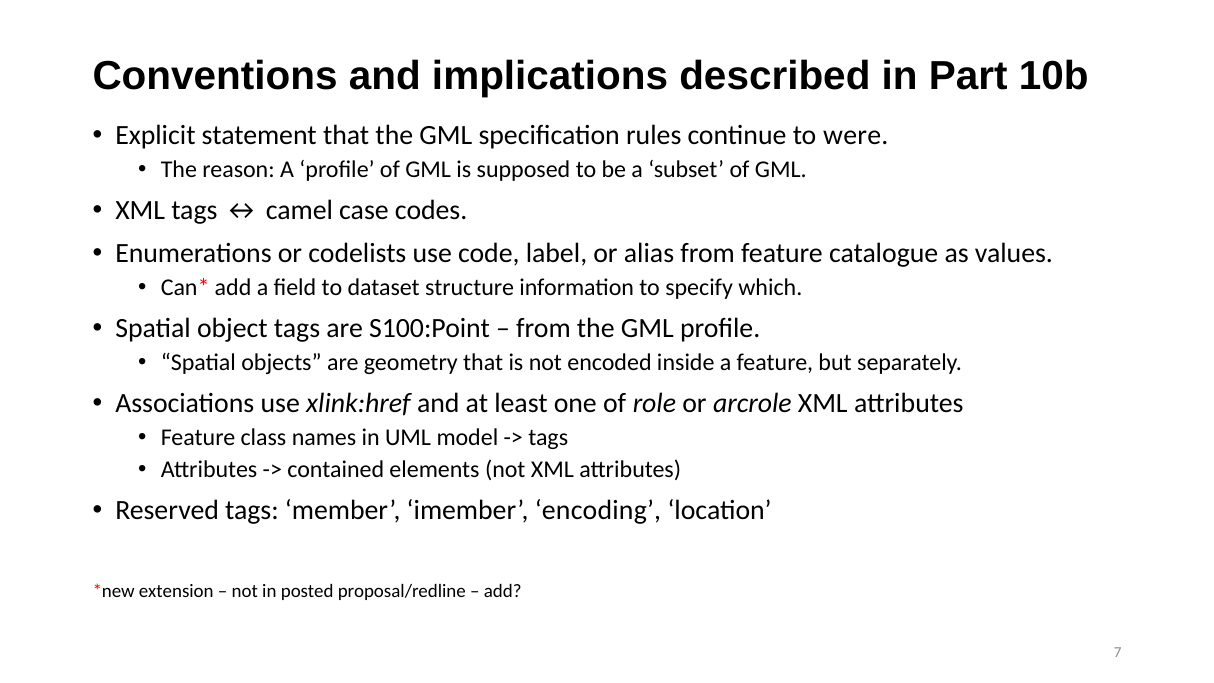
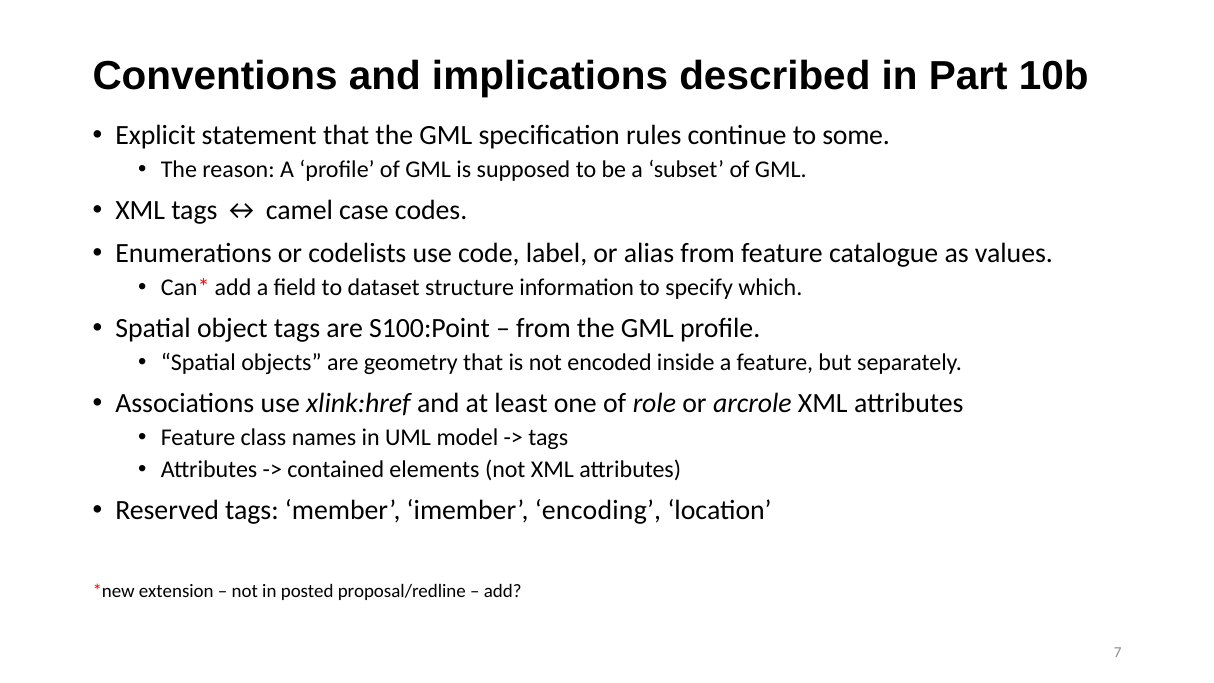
were: were -> some (856, 136)
